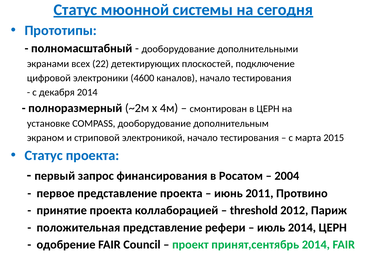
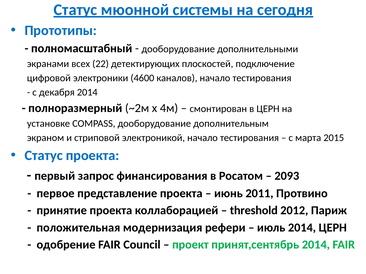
2004: 2004 -> 2093 (287, 176)
положительная представление: представление -> модернизация (163, 228)
